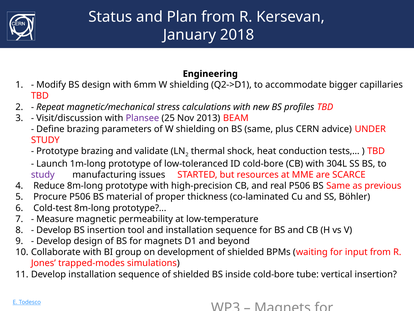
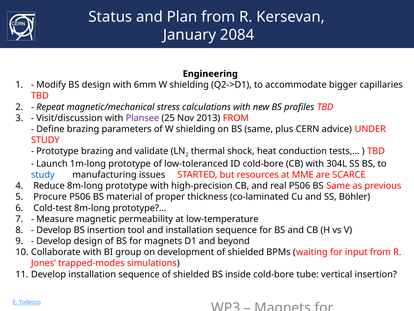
2018: 2018 -> 2084 (237, 35)
2013 BEAM: BEAM -> FROM (236, 118)
study colour: purple -> blue (43, 175)
